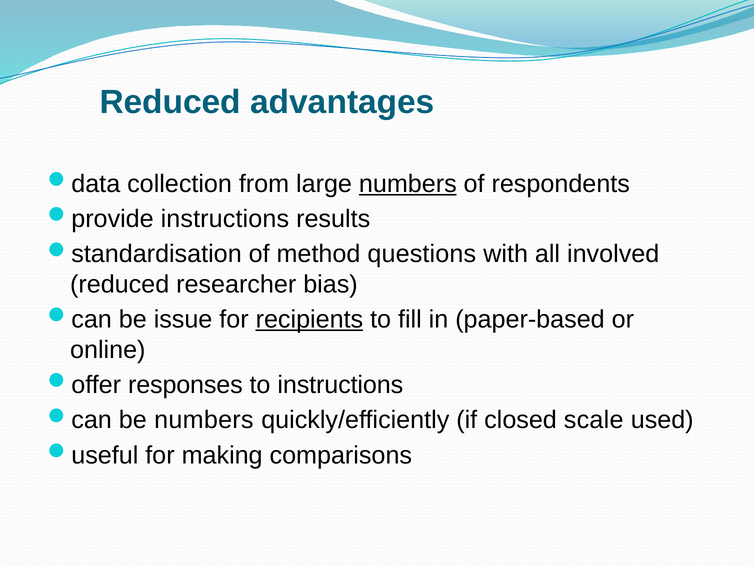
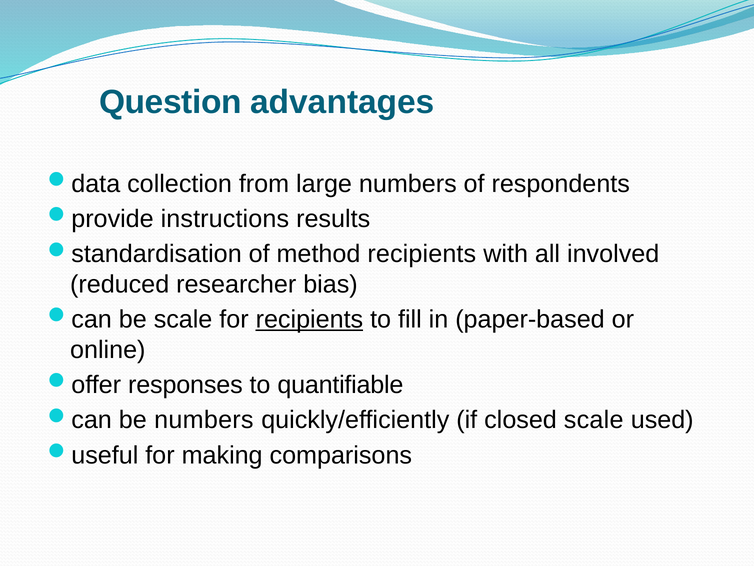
Reduced: Reduced -> Question (170, 102)
numbers underline: present -> none (408, 184)
method questions: questions -> recipients (422, 254)
be issue: issue -> scale (183, 319)
to instructions: instructions -> quantifiable (340, 385)
